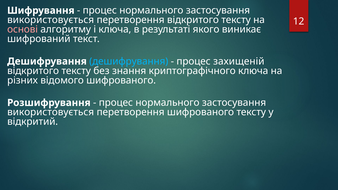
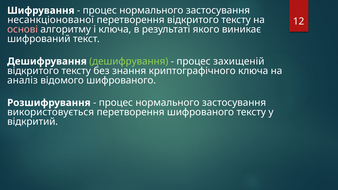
використовується: використовується -> несанкціонованої (51, 20)
дешифрування colour: light blue -> light green (129, 61)
різних: різних -> аналіз (22, 80)
